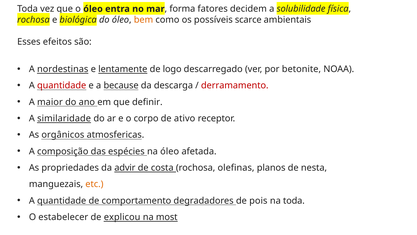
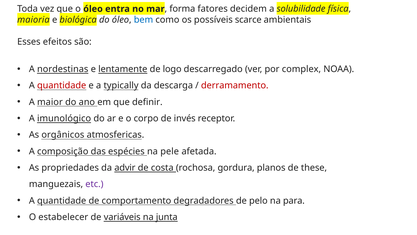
rochosa: rochosa -> maioria (33, 20)
bem colour: orange -> blue (143, 20)
betonite: betonite -> complex (301, 69)
because: because -> typically (121, 85)
similaridade: similaridade -> imunológico (64, 118)
ativo: ativo -> invés (185, 118)
na óleo: óleo -> pele (170, 151)
olefinas: olefinas -> gordura (236, 168)
nesta: nesta -> these (314, 168)
etc colour: orange -> purple (94, 184)
pois: pois -> pelo (258, 200)
na toda: toda -> para (294, 200)
explicou: explicou -> variáveis (122, 217)
most: most -> junta (167, 217)
